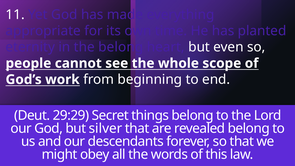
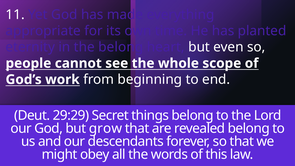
silver: silver -> grow (105, 128)
